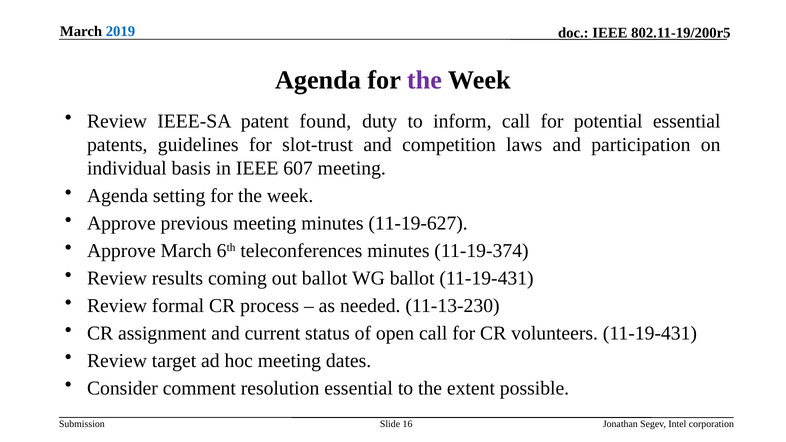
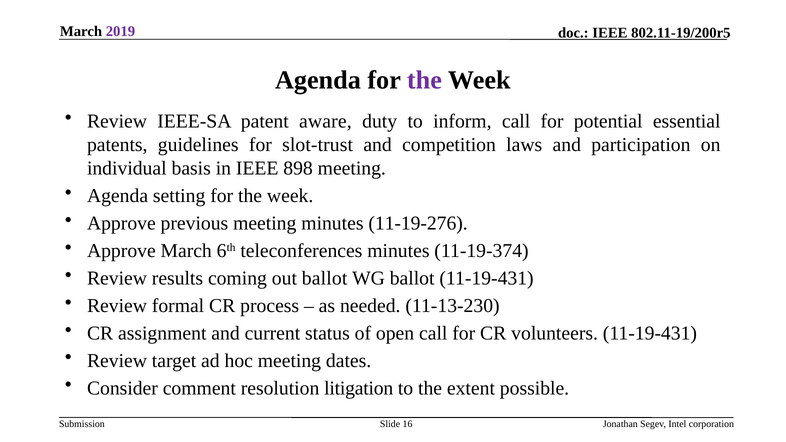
2019 colour: blue -> purple (120, 31)
found: found -> aware (325, 121)
607: 607 -> 898 (298, 168)
11-19-627: 11-19-627 -> 11-19-276 (418, 223)
resolution essential: essential -> litigation (359, 388)
